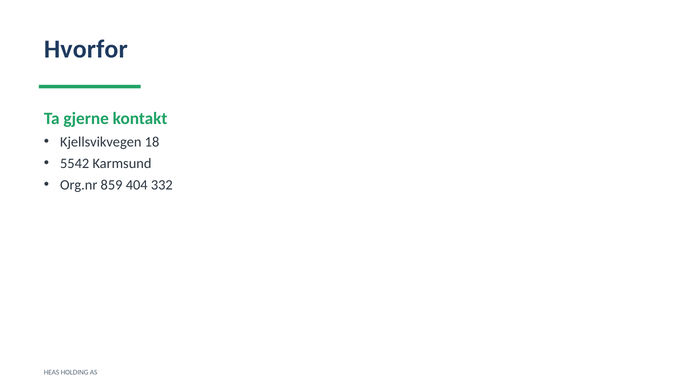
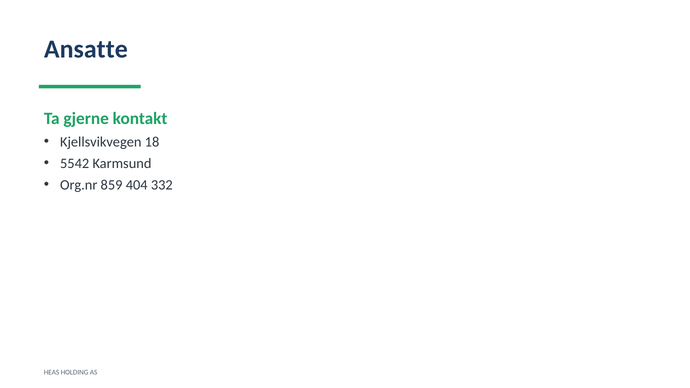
Hvorfor: Hvorfor -> Ansatte (86, 49)
